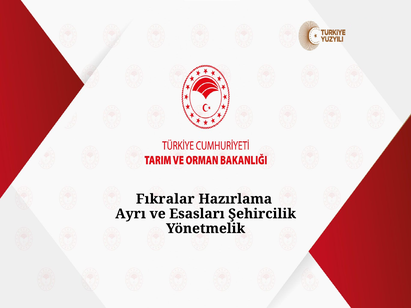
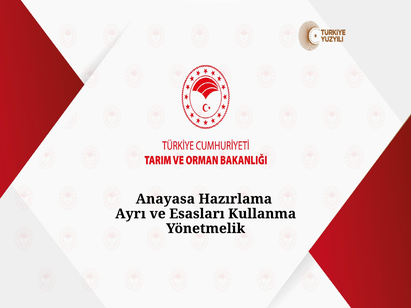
Fıkralar: Fıkralar -> Anayasa (165, 199)
Şehircilik: Şehircilik -> Kullanma (262, 214)
